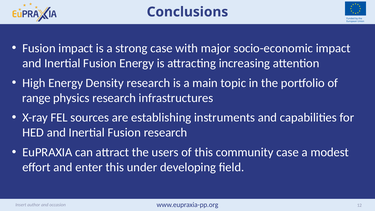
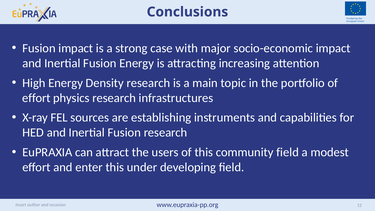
range: range -> effort (36, 98)
community case: case -> field (288, 152)
